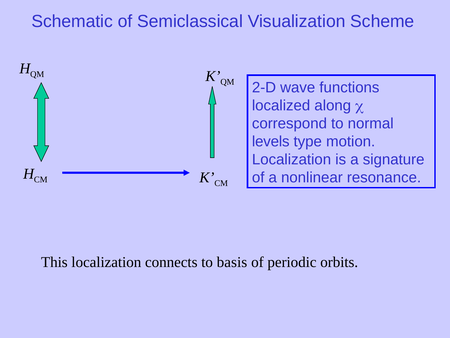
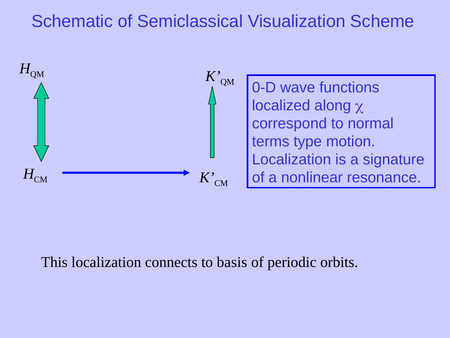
2-D: 2-D -> 0-D (264, 87)
levels: levels -> terms (271, 141)
